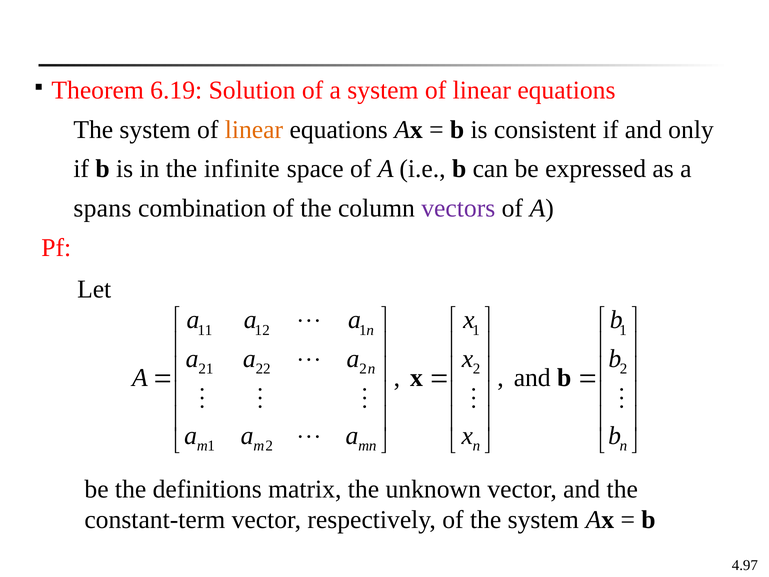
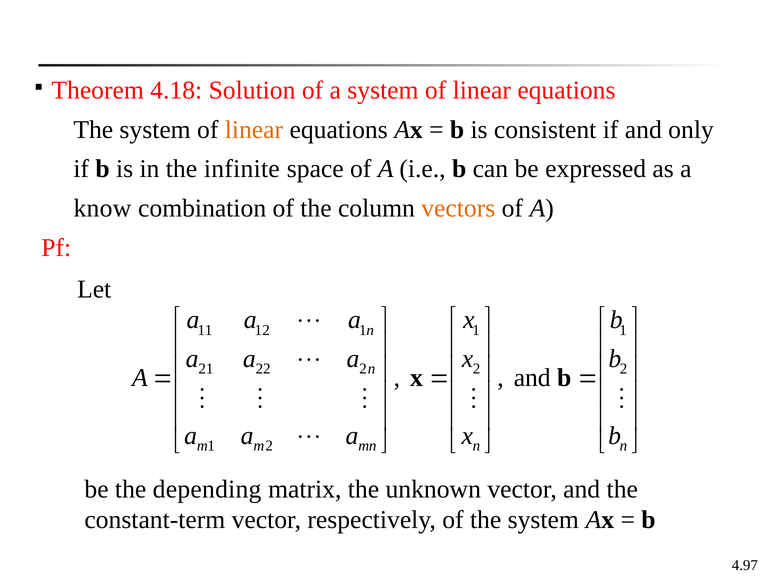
6.19: 6.19 -> 4.18 (176, 90)
spans: spans -> know (102, 208)
vectors colour: purple -> orange (458, 208)
definitions: definitions -> depending (207, 489)
